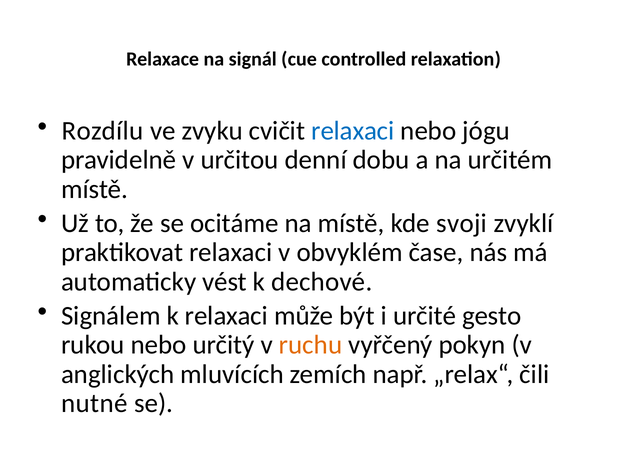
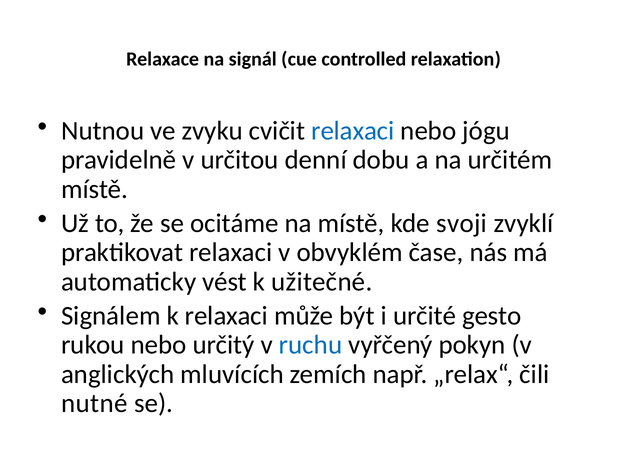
Rozdílu: Rozdílu -> Nutnou (103, 131)
dechové: dechové -> užitečné (322, 282)
ruchu colour: orange -> blue (311, 345)
